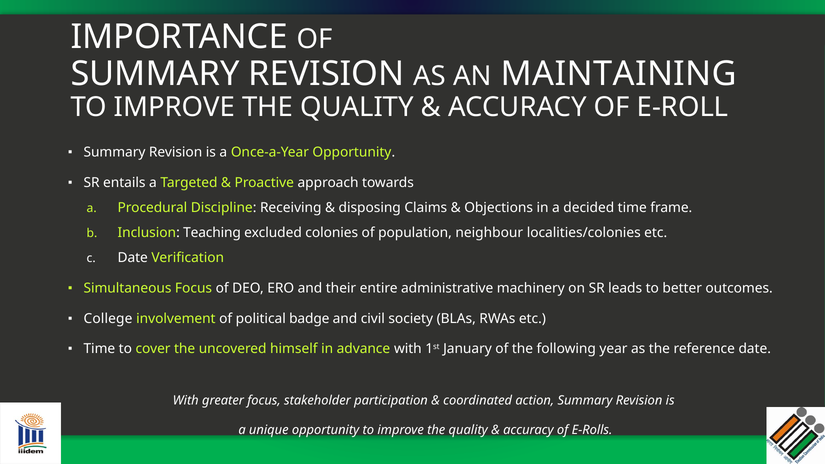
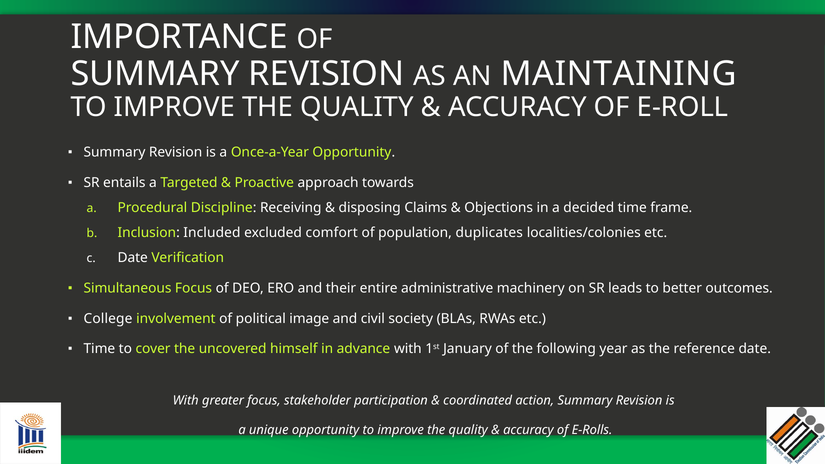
Teaching: Teaching -> Included (212, 233)
colonies: colonies -> comfort (332, 233)
neighbour: neighbour -> duplicates (489, 233)
badge: badge -> image (309, 319)
